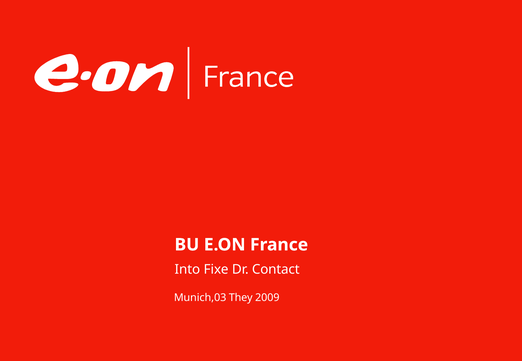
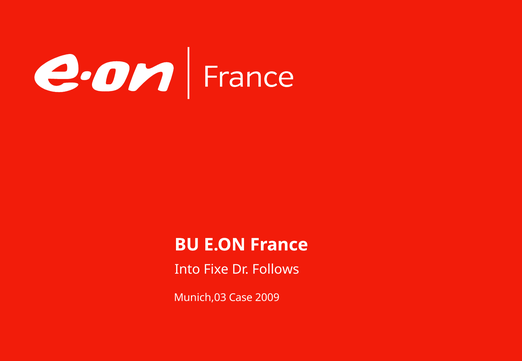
Contact: Contact -> Follows (276, 270)
They: They -> Case (241, 298)
